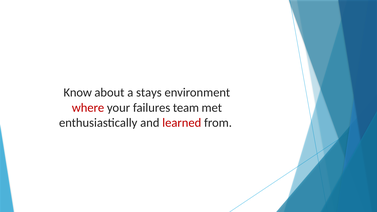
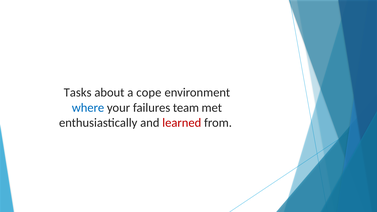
Know: Know -> Tasks (78, 93)
stays: stays -> cope (149, 93)
where colour: red -> blue (88, 108)
